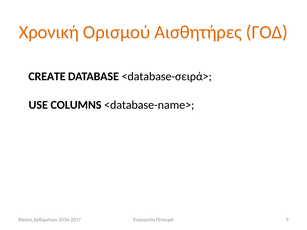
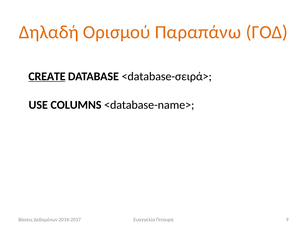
Χρονική: Χρονική -> Δηλαδή (49, 32)
Αισθητήρες: Αισθητήρες -> Παραπάνω (198, 32)
CREATE underline: none -> present (47, 76)
